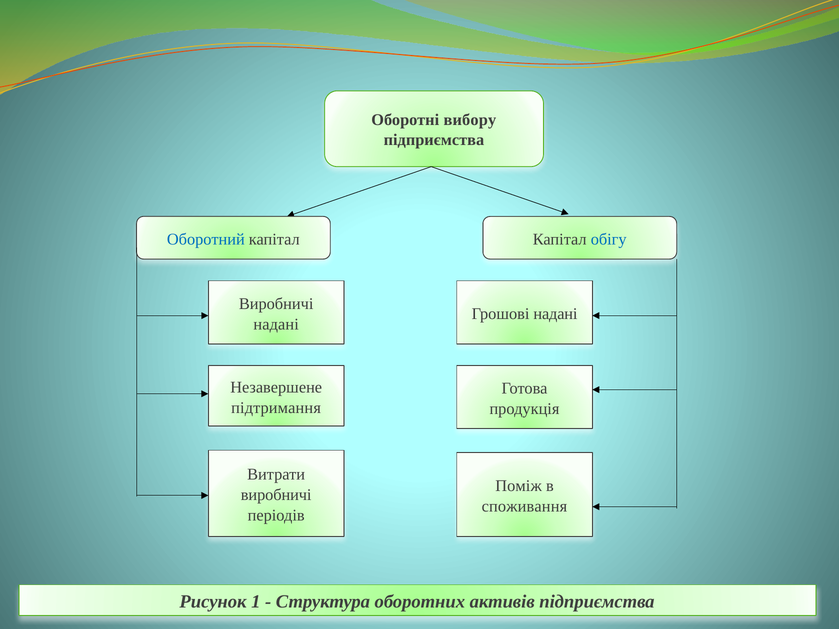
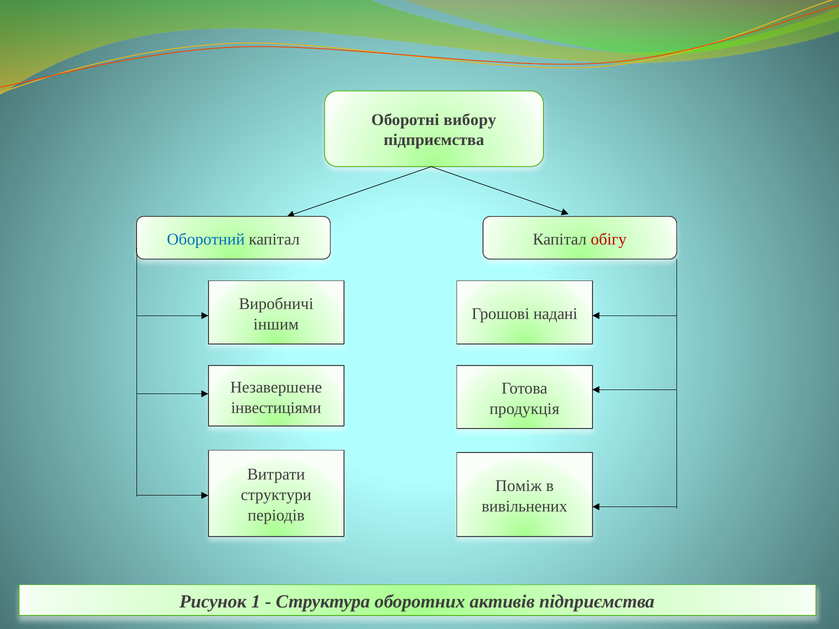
обігу colour: blue -> red (609, 239)
надані: надані -> іншим (276, 324)
підтримання: підтримання -> інвестиціями (276, 408)
виробничі: виробничі -> структури (276, 495)
споживання: споживання -> вивільнених (525, 507)
